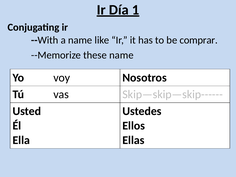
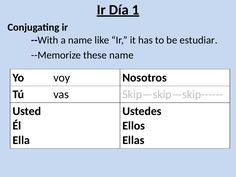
comprar: comprar -> estudiar (199, 40)
